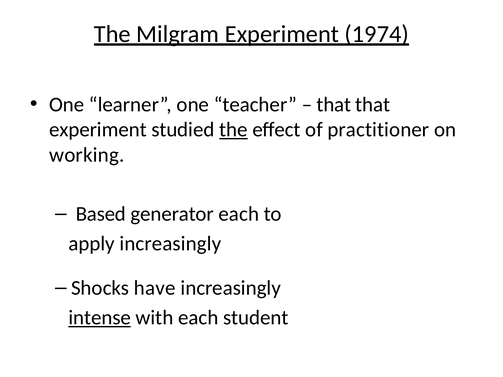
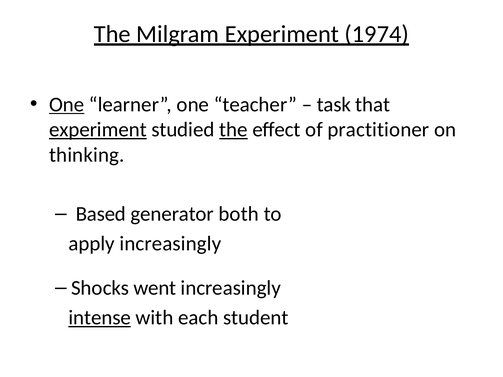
One underline: none -> present (67, 105)
that: that -> task (334, 105)
experiment underline: none -> present (98, 130)
working: working -> thinking (87, 155)
generator each: each -> both (239, 214)
have: have -> went (155, 288)
